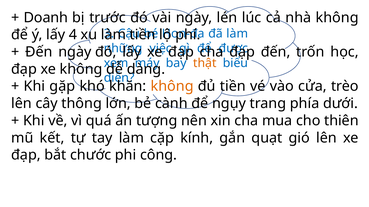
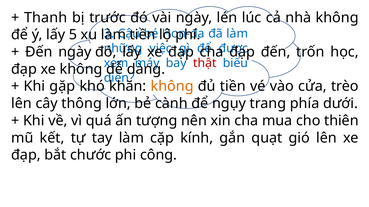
Doanh: Doanh -> Thanh (46, 18)
4: 4 -> 5 (73, 35)
thật colour: orange -> red (205, 63)
